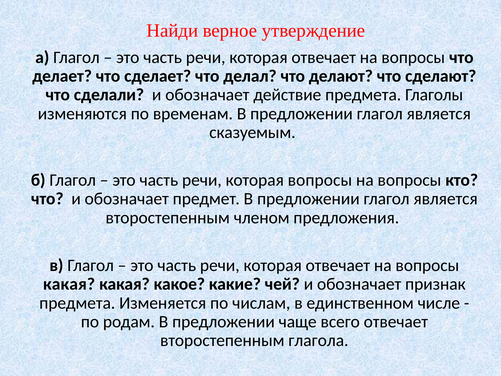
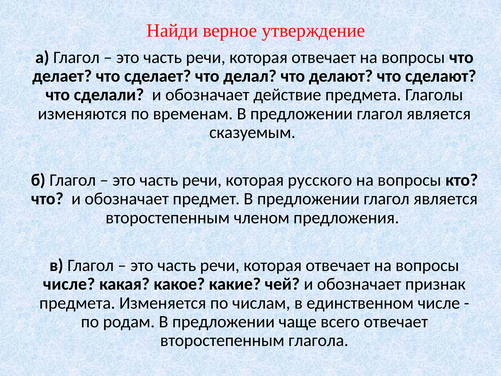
которая вопросы: вопросы -> русского (320, 180)
какая: какая -> числе (69, 284)
